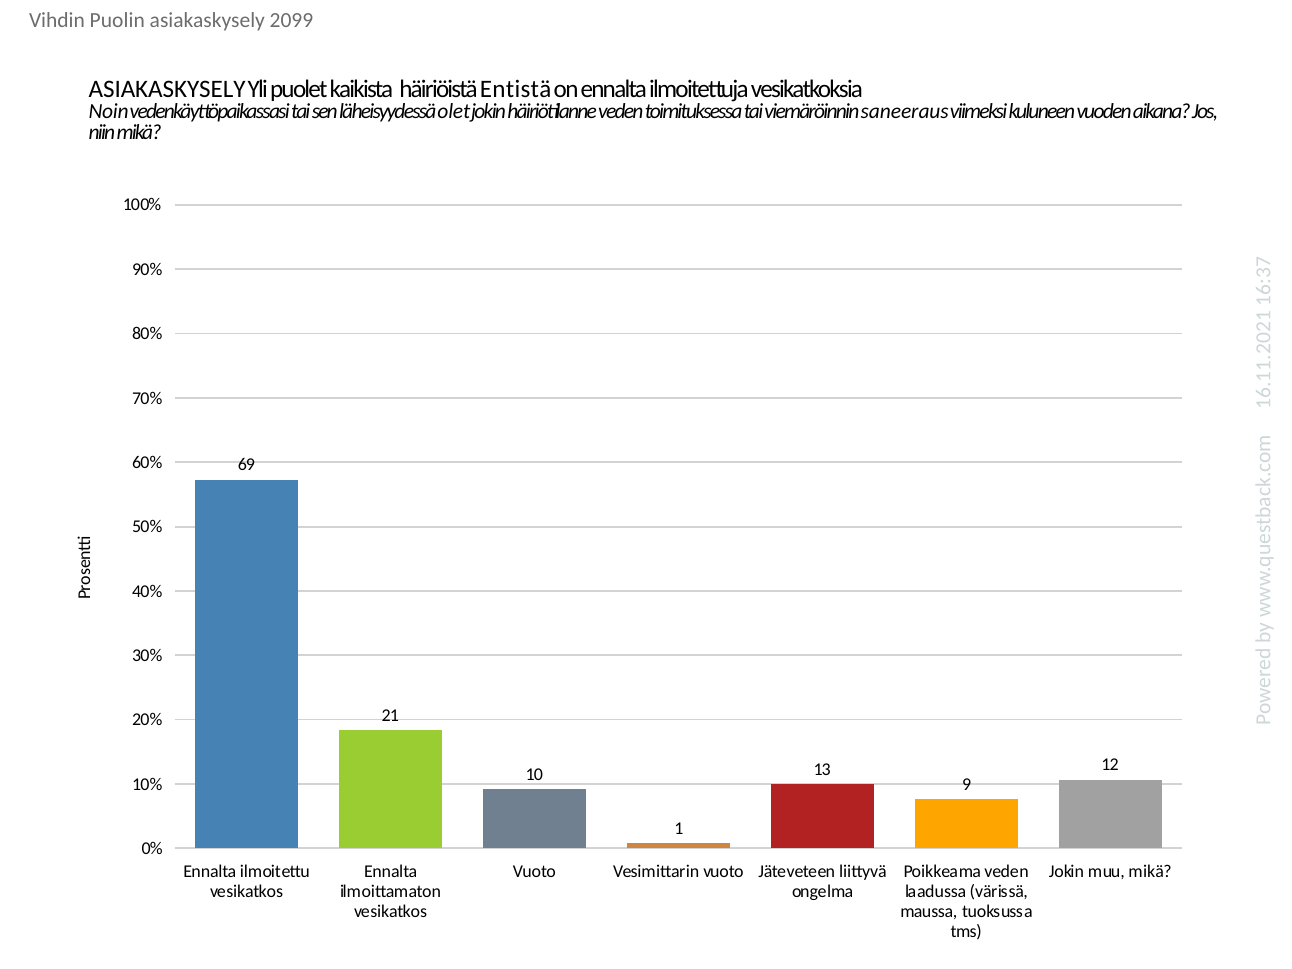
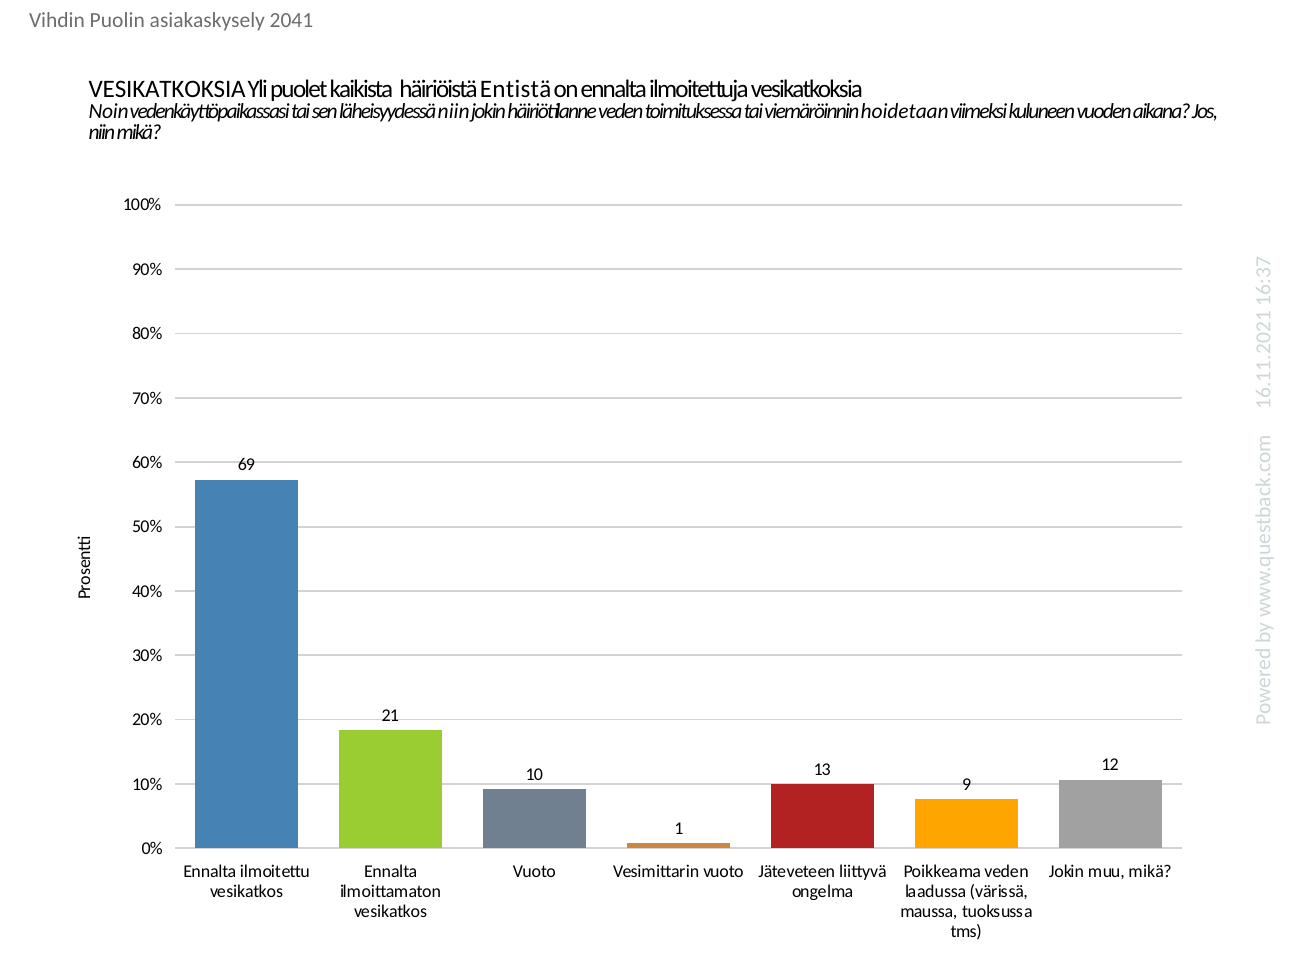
2099: 2099 -> 2041 (291, 21)
ASIAKASKYSELY: ASIAKASKYSELY -> VESIKATKOKSIA (167, 89)
läheisyydessä olet: olet -> niin (454, 111)
saneeraus: saneeraus -> hoidetaan (905, 111)
